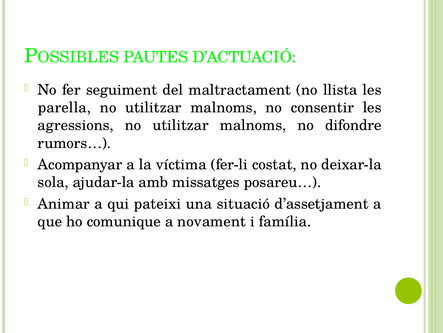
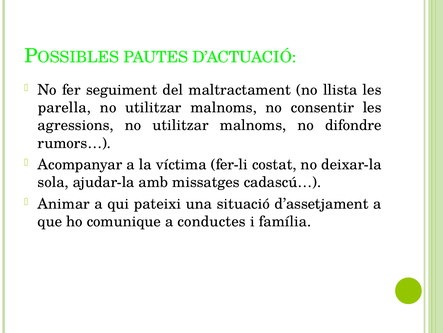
posareu…: posareu… -> cadascú… (282, 182)
novament: novament -> conductes (212, 221)
